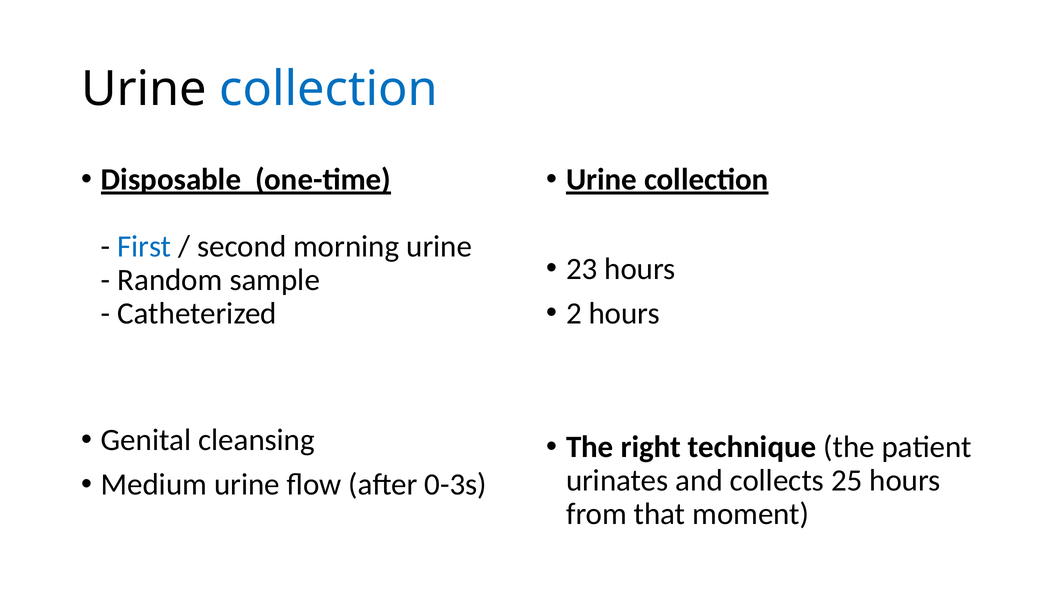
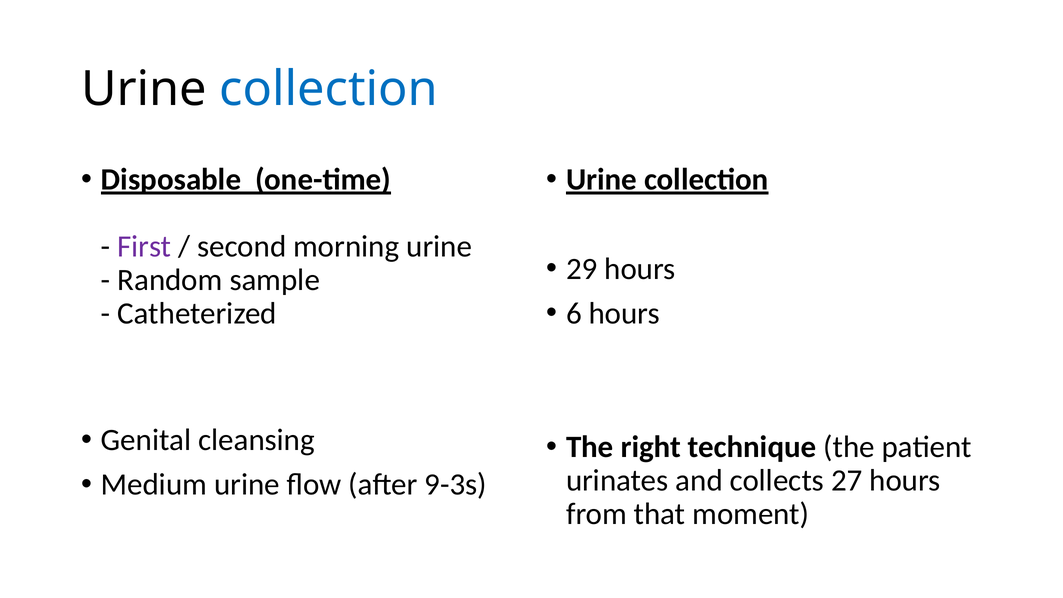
First colour: blue -> purple (144, 247)
23: 23 -> 29 (582, 269)
2: 2 -> 6 (574, 313)
25: 25 -> 27 (847, 481)
0-3s: 0-3s -> 9-3s (456, 485)
